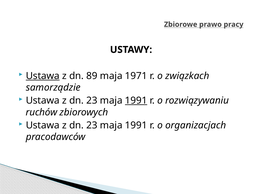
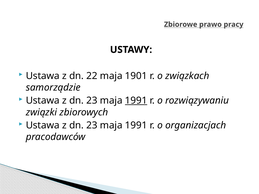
Ustawa underline: present -> none (43, 76)
89: 89 -> 22 (92, 76)
1971: 1971 -> 1901 (136, 76)
ruchów: ruchów -> związki (41, 112)
